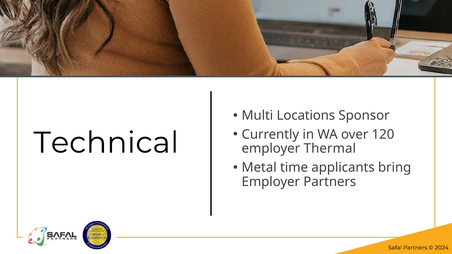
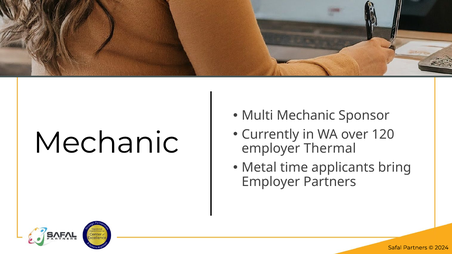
Multi Locations: Locations -> Mechanic (306, 116)
Technical: Technical -> Mechanic (106, 143)
